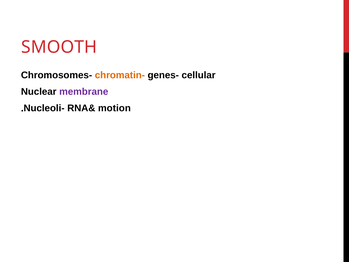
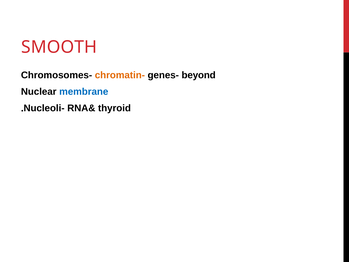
cellular: cellular -> beyond (199, 75)
membrane colour: purple -> blue (84, 92)
motion: motion -> thyroid (114, 108)
